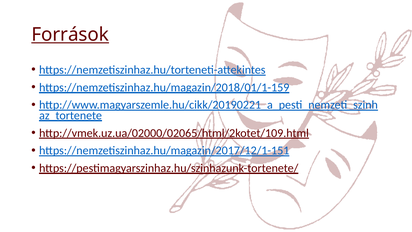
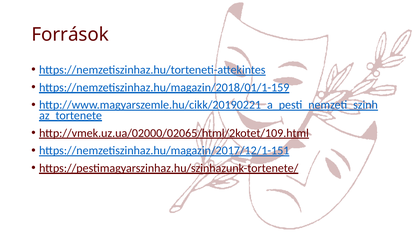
Források underline: present -> none (70, 35)
